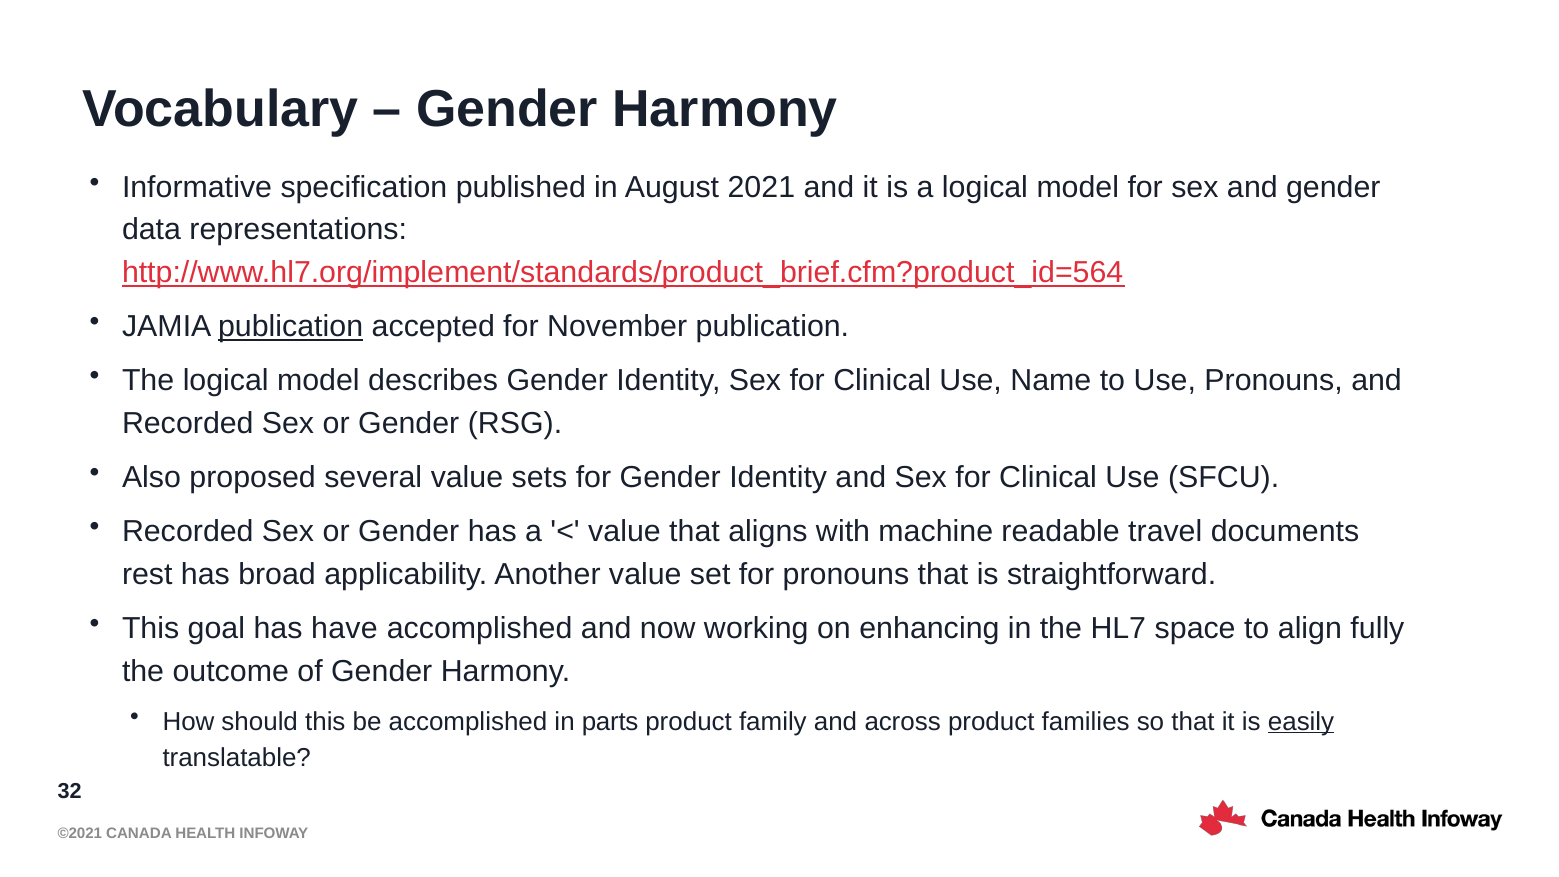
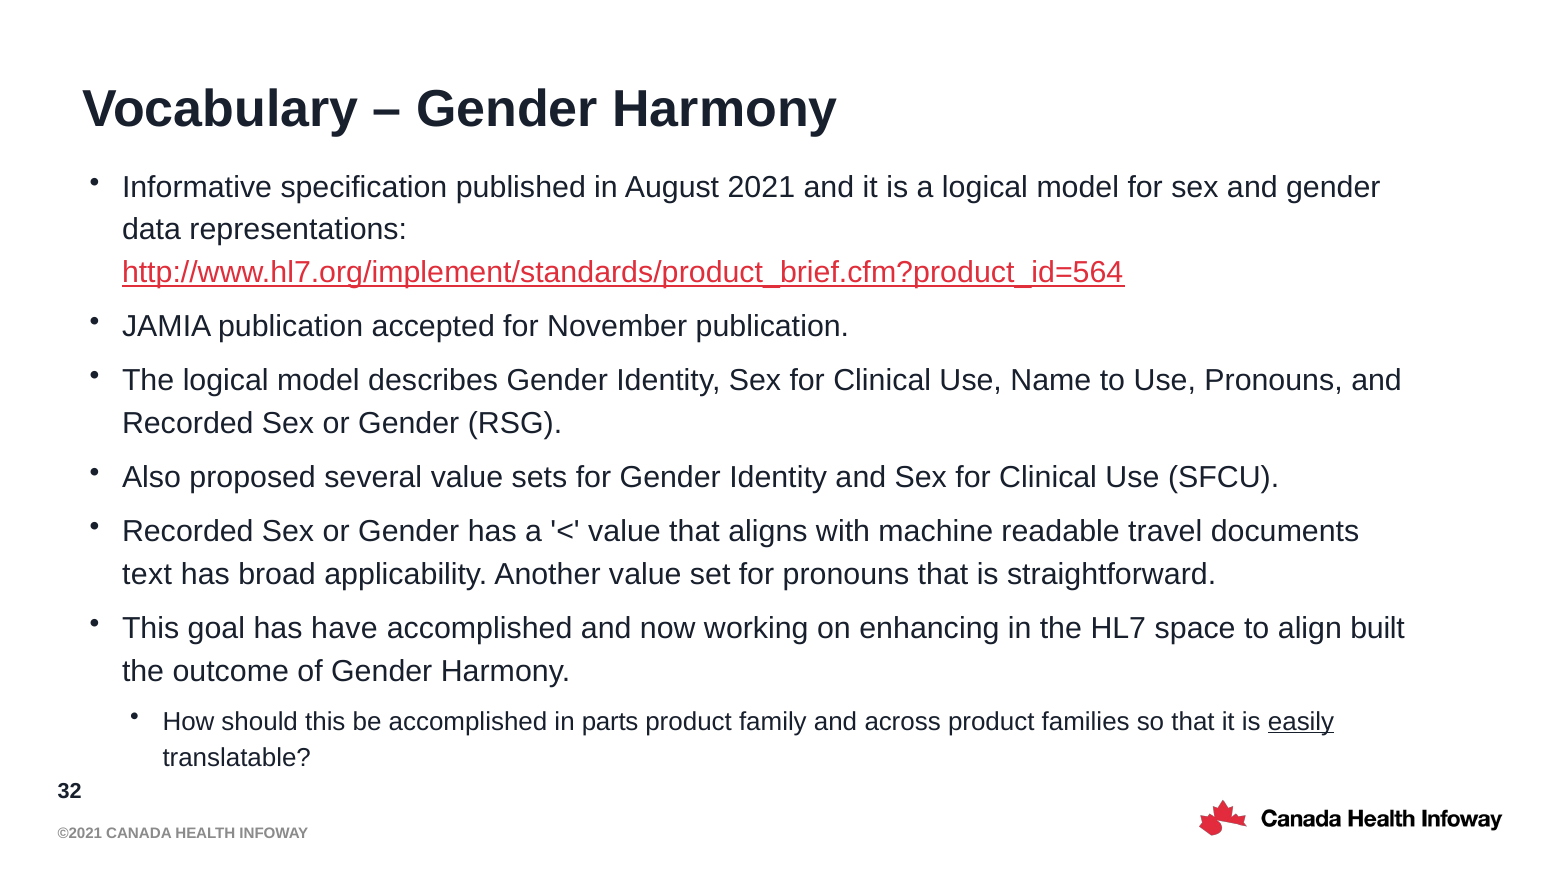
publication underline: present -> none (291, 327)
rest: rest -> text (147, 574)
fully: fully -> built (1378, 629)
